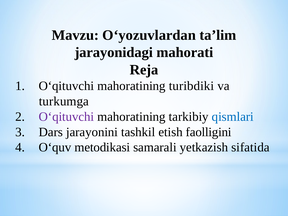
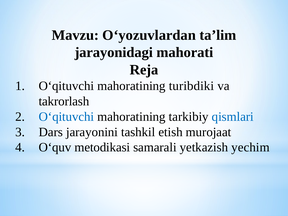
turkumga: turkumga -> takrorlash (64, 101)
O‘qituvchi colour: purple -> blue (66, 117)
faolligini: faolligini -> murojaat (209, 132)
sifatida: sifatida -> yechim (250, 147)
